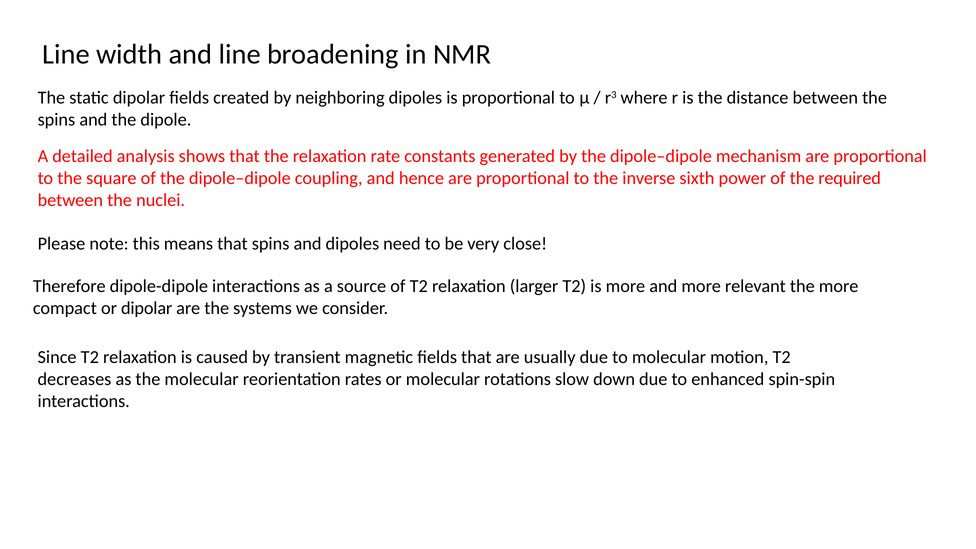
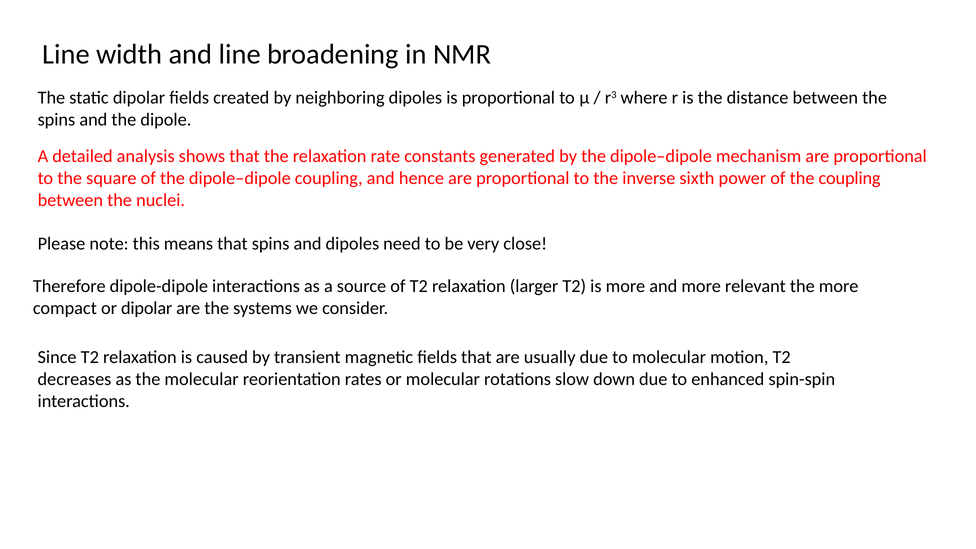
the required: required -> coupling (850, 178)
